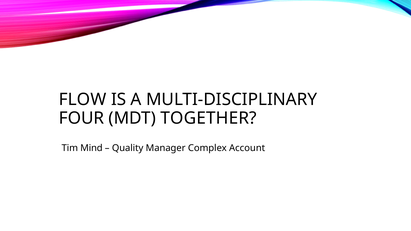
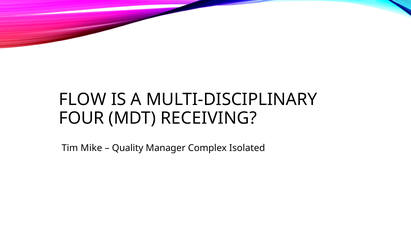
TOGETHER: TOGETHER -> RECEIVING (209, 118)
Mind: Mind -> Mike (91, 148)
Account: Account -> Isolated (247, 148)
